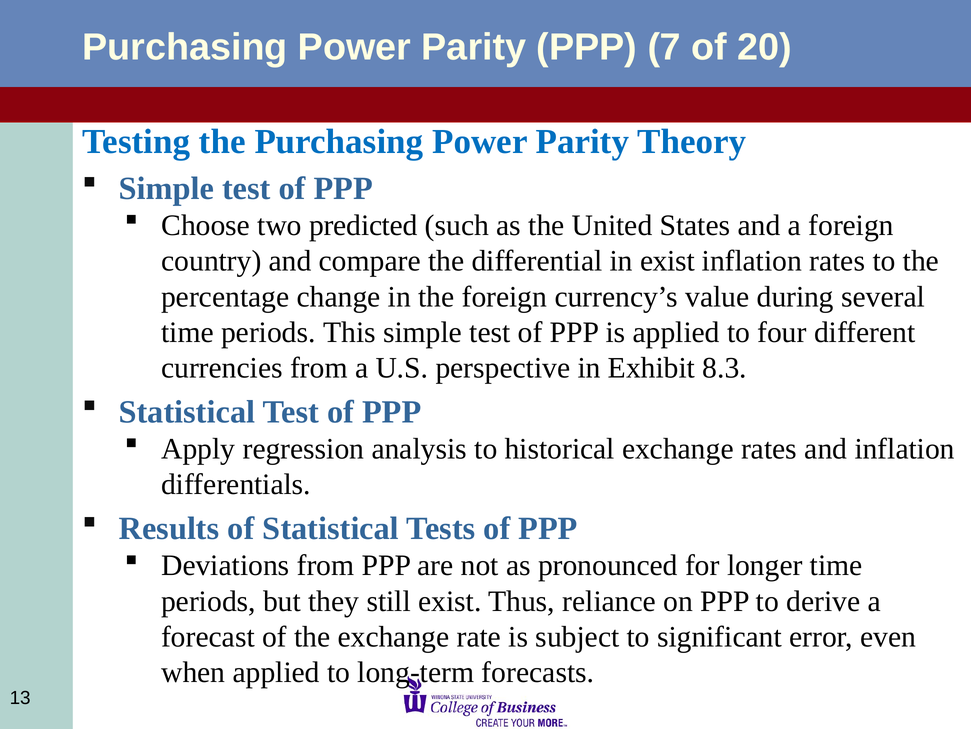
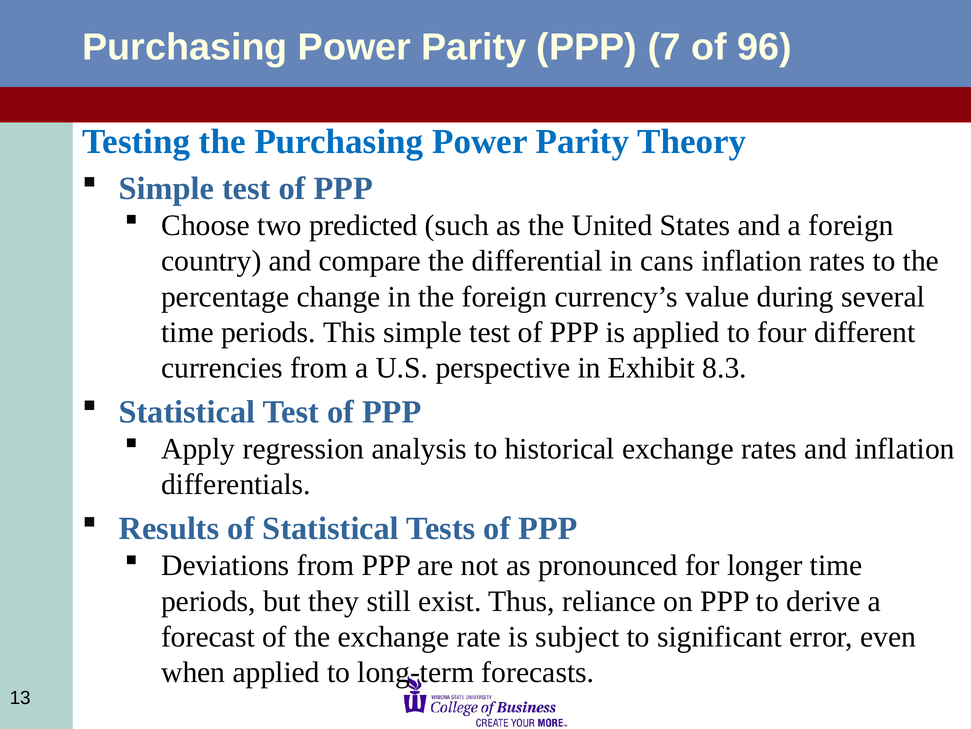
20: 20 -> 96 (765, 47)
in exist: exist -> cans (667, 261)
